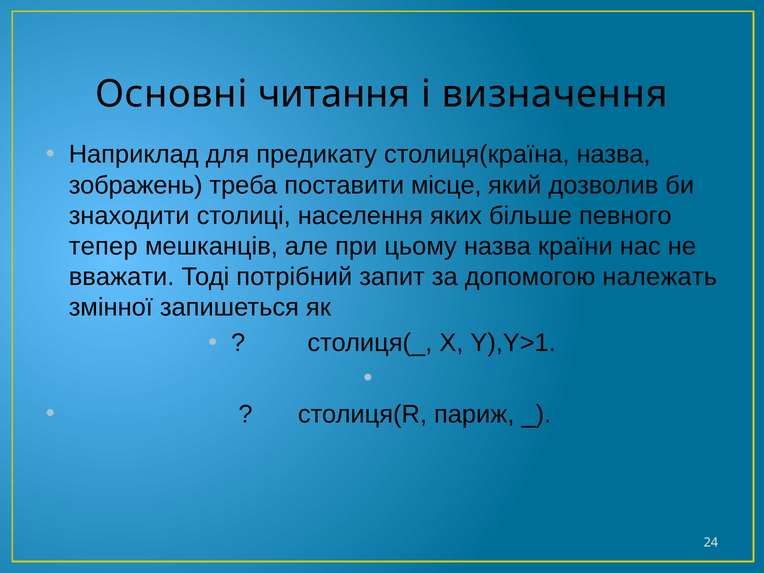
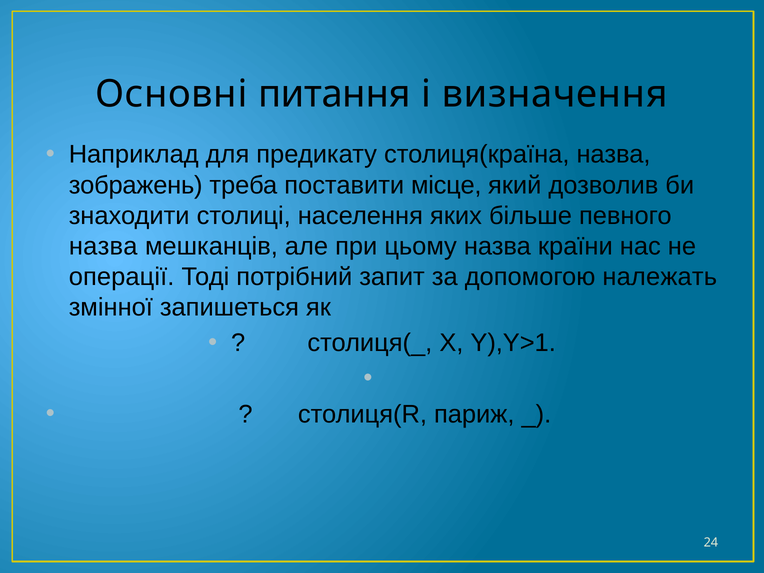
читання: читання -> питання (334, 94)
тепер: тепер -> назва (103, 246)
вважати: вважати -> операції (122, 277)
